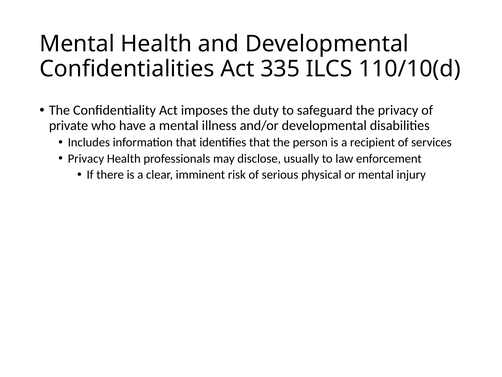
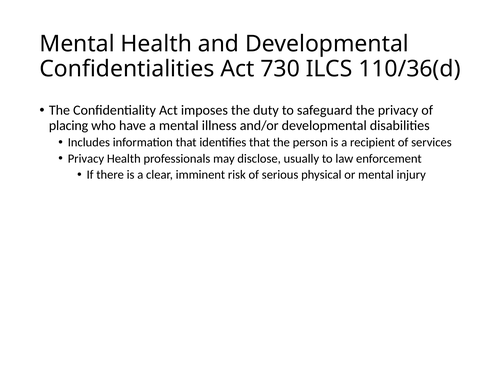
335: 335 -> 730 (280, 69)
110/10(d: 110/10(d -> 110/36(d (409, 69)
private: private -> placing (69, 125)
